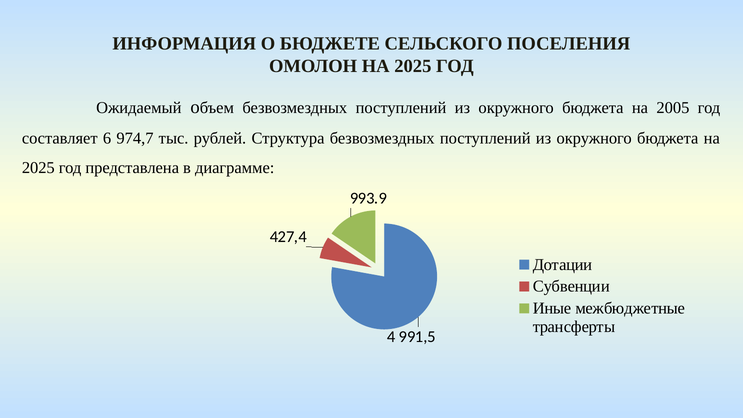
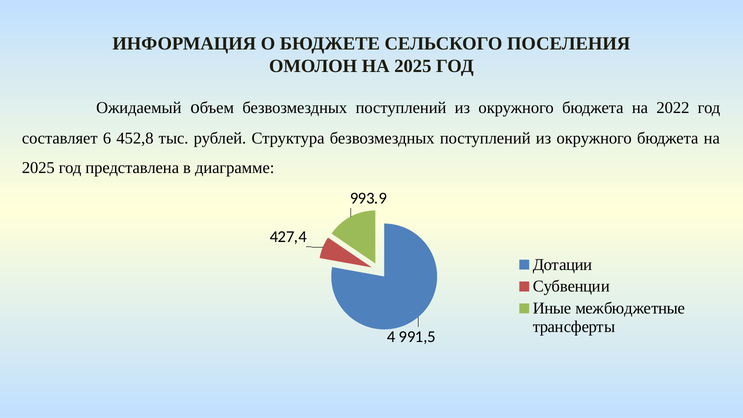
2005: 2005 -> 2022 (673, 108)
974,7: 974,7 -> 452,8 (135, 138)
